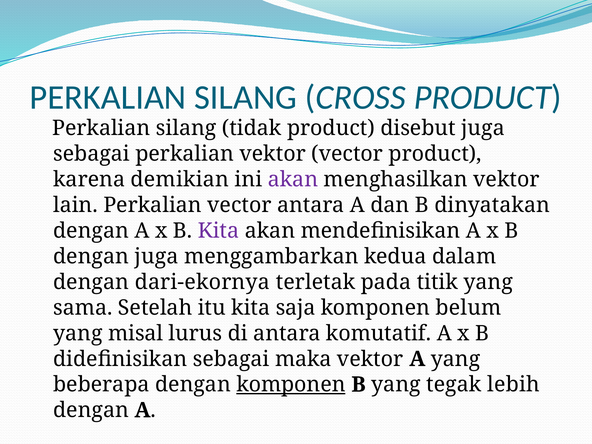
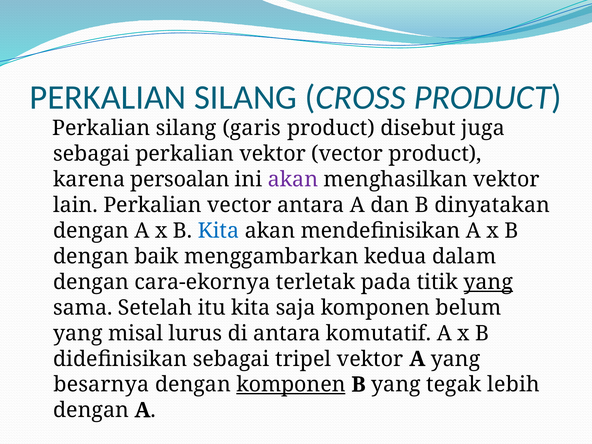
tidak: tidak -> garis (252, 128)
demikian: demikian -> persoalan (180, 179)
Kita colour: purple -> blue (219, 231)
dengan juga: juga -> baik (157, 256)
dari-ekornya: dari-ekornya -> cara-ekornya (202, 282)
yang underline: none -> present (488, 282)
maka: maka -> tripel (303, 359)
beberapa: beberapa -> besarnya (101, 385)
